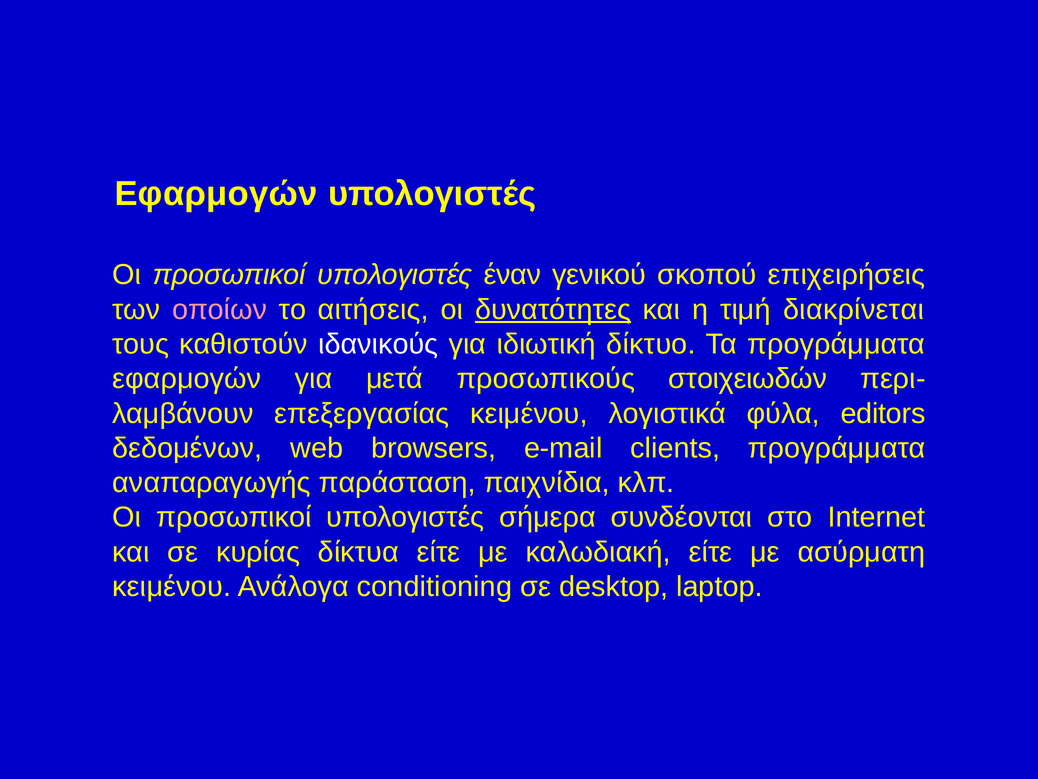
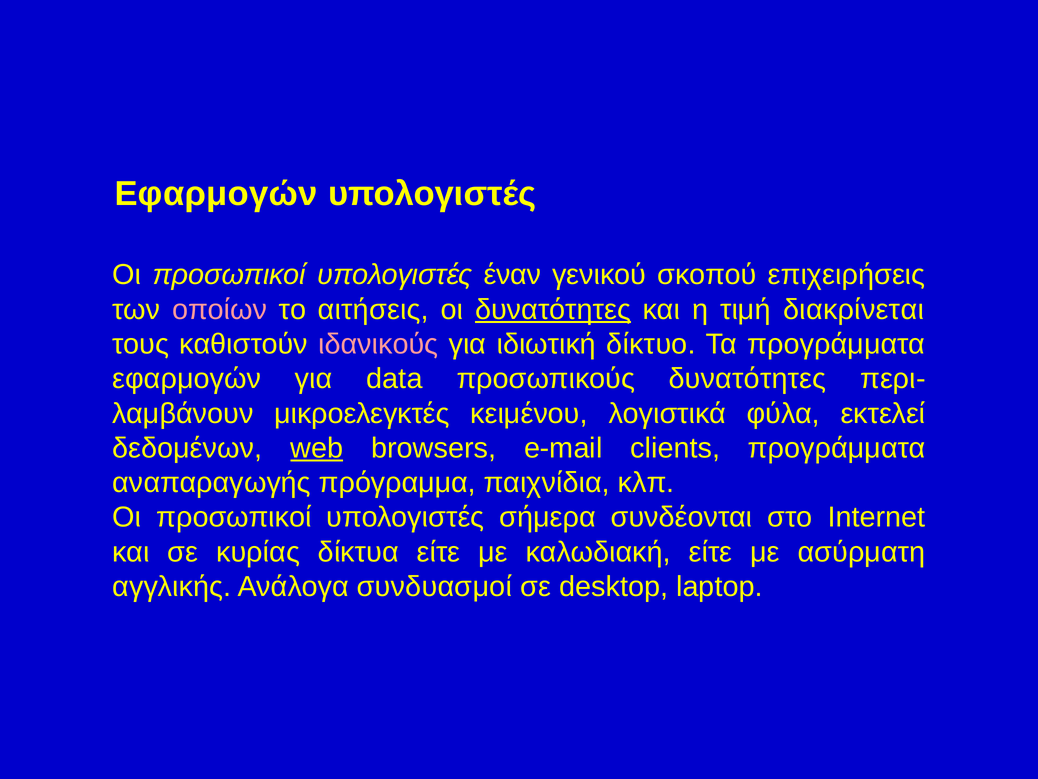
ιδανικούς colour: white -> pink (378, 344)
μετά: μετά -> data (394, 379)
προσωπικούς στοιχειωδών: στοιχειωδών -> δυνατότητες (748, 379)
επεξεργασίας: επεξεργασίας -> μικροελεγκτές (362, 413)
editors: editors -> εκτελεί (883, 413)
web underline: none -> present (317, 448)
παράσταση: παράσταση -> πρόγραμμα (397, 482)
κειμένου: κειμένου -> αγγλικής (172, 586)
conditioning: conditioning -> συνδυασμοί (434, 586)
